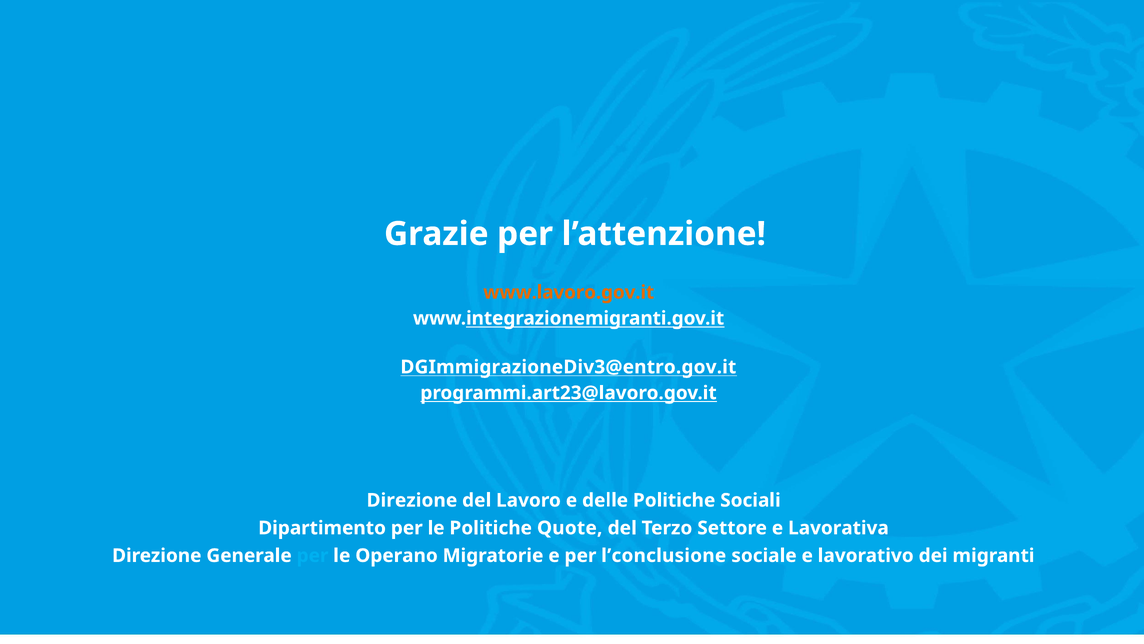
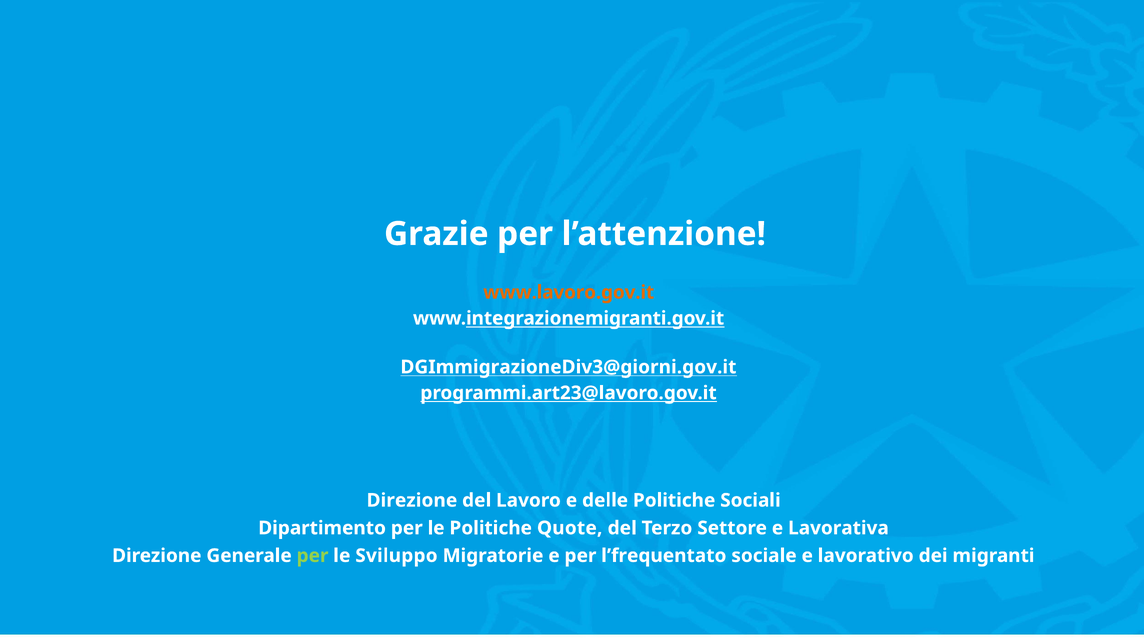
DGImmigrazioneDiv3@entro.gov.it: DGImmigrazioneDiv3@entro.gov.it -> DGImmigrazioneDiv3@giorni.gov.it (568, 367)
per colour: light blue -> light green (313, 555)
Operano: Operano -> Sviluppo (396, 555)
l’conclusione: l’conclusione -> l’frequentato (664, 555)
